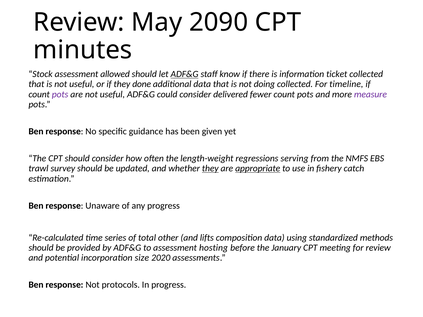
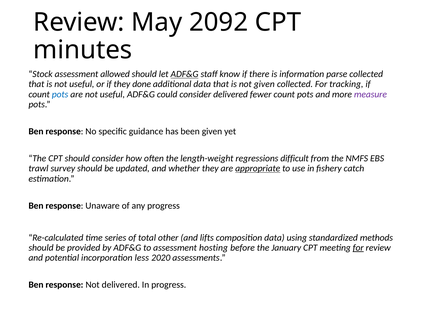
2090: 2090 -> 2092 (219, 22)
ticket: ticket -> parse (337, 74)
not doing: doing -> given (264, 84)
timeline: timeline -> tracking (346, 84)
pots colour: purple -> blue (60, 94)
serving: serving -> difficult (295, 158)
they underline: present -> none (210, 169)
for underline: none -> present (358, 248)
size: size -> less (142, 258)
Not protocols: protocols -> delivered (121, 285)
